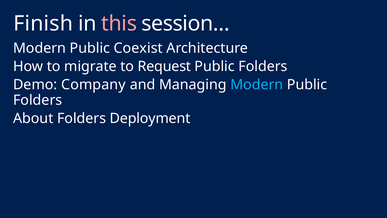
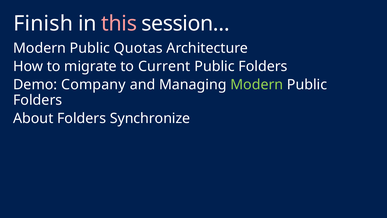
Coexist: Coexist -> Quotas (138, 48)
Request: Request -> Current (164, 66)
Modern colour: light blue -> light green (257, 85)
Deployment: Deployment -> Synchronize (150, 118)
